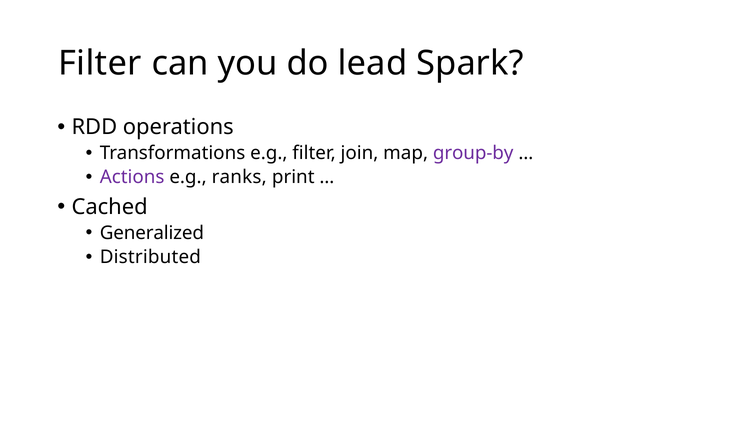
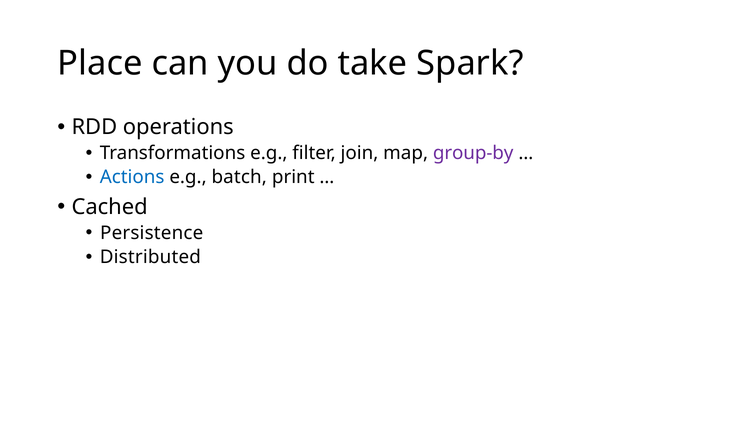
Filter: Filter -> Place (100, 63)
lead: lead -> take (373, 63)
Actions colour: purple -> blue (132, 178)
ranks: ranks -> batch (239, 178)
Generalized: Generalized -> Persistence (152, 233)
